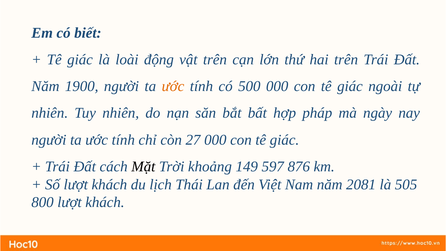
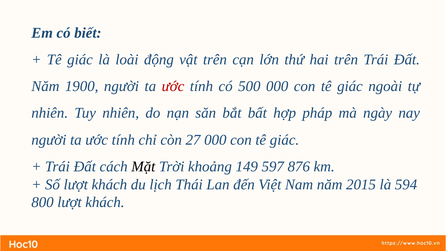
ước colour: orange -> red (173, 86)
2081: 2081 -> 2015 (361, 184)
505: 505 -> 594 (406, 184)
